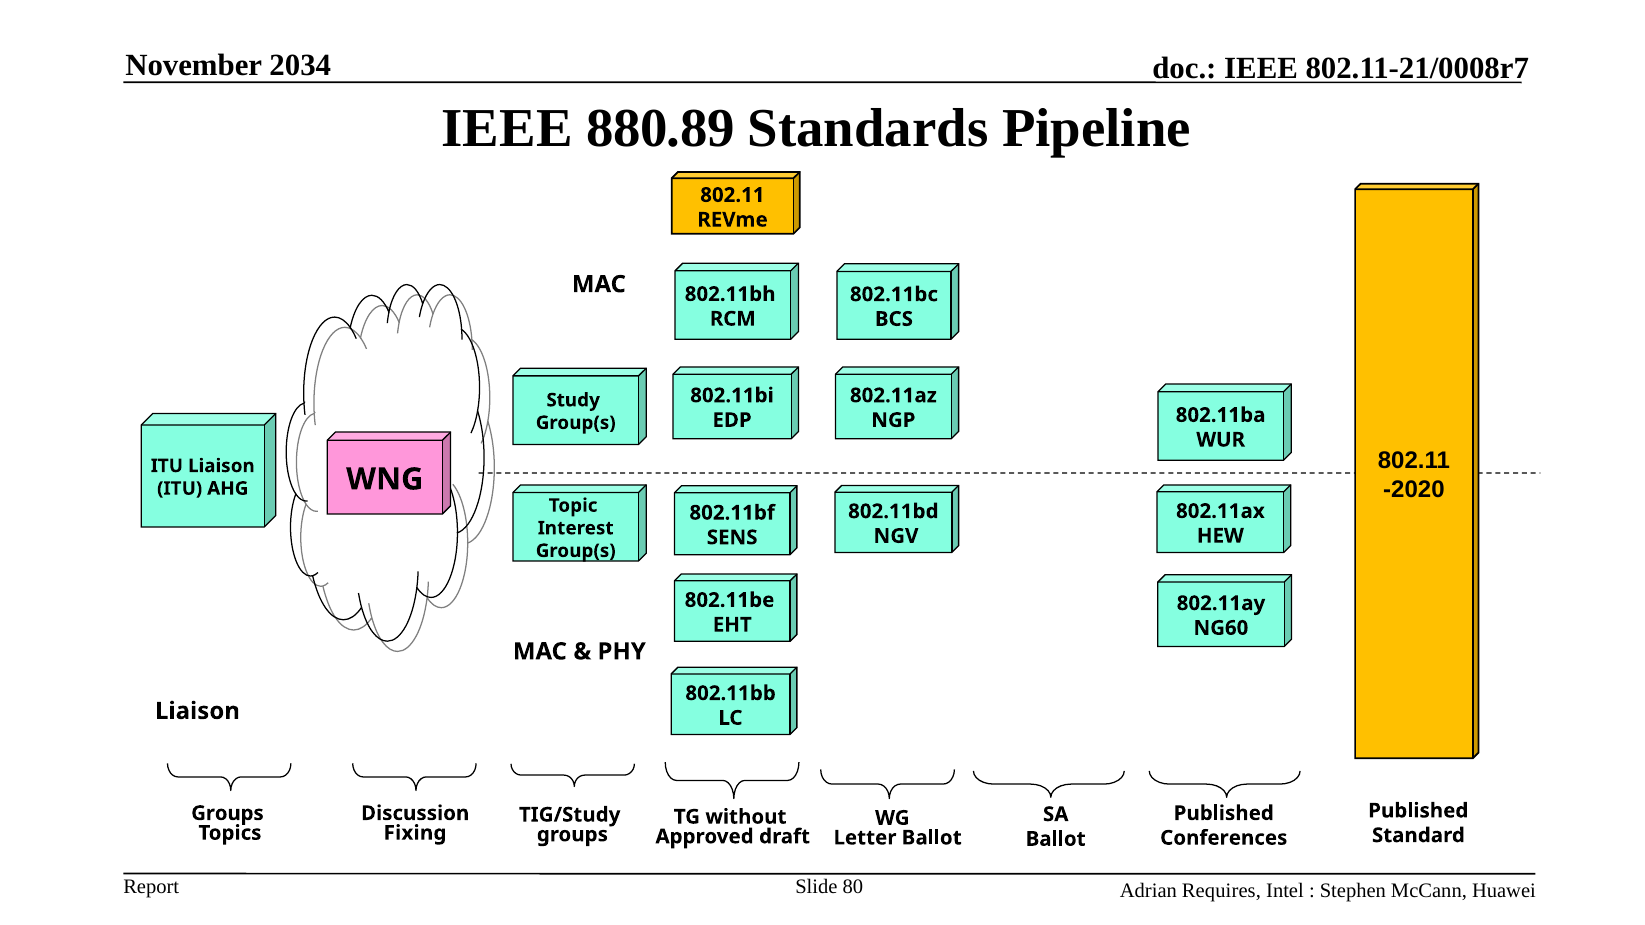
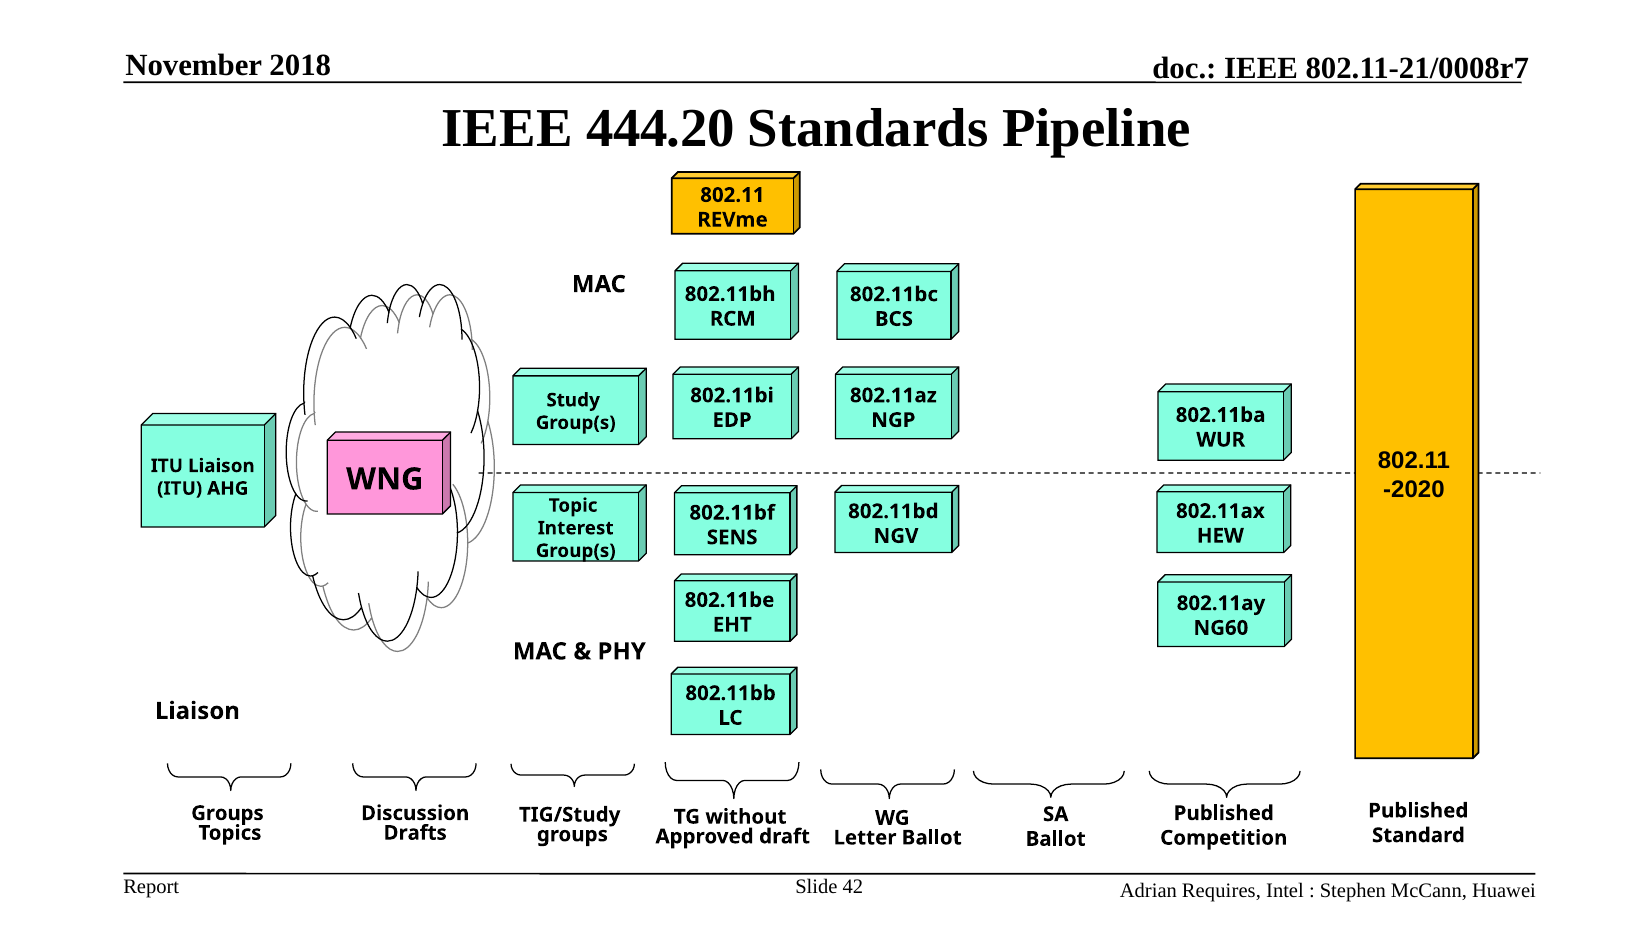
2034: 2034 -> 2018 (300, 65)
880.89: 880.89 -> 444.20 (660, 128)
Fixing: Fixing -> Drafts (415, 833)
Conferences: Conferences -> Competition (1224, 838)
80: 80 -> 42 (853, 887)
